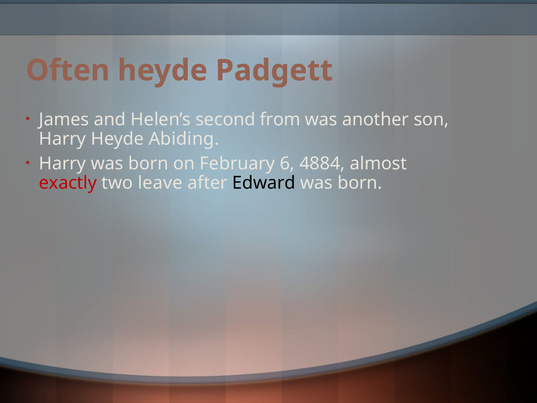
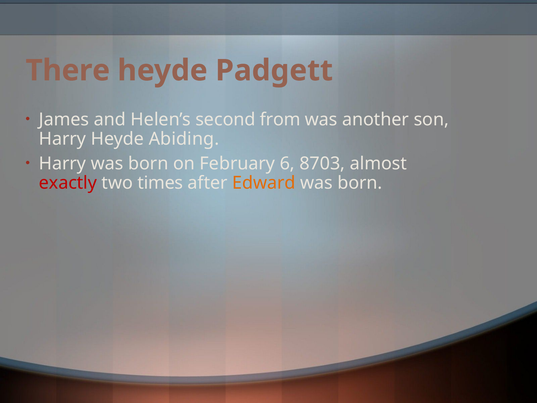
Often: Often -> There (68, 70)
4884: 4884 -> 8703 (322, 163)
leave: leave -> times (160, 183)
Edward colour: black -> orange (264, 183)
